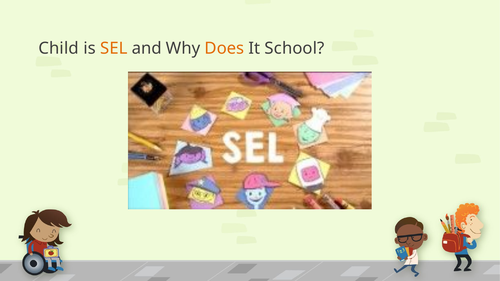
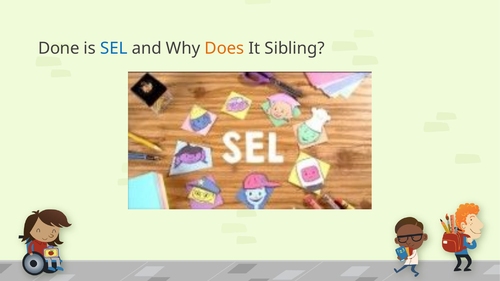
Child: Child -> Done (59, 48)
SEL colour: orange -> blue (114, 48)
School: School -> Sibling (295, 48)
